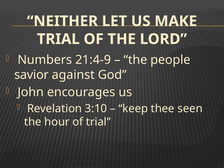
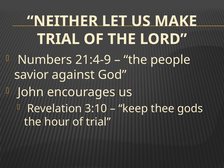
seen: seen -> gods (190, 108)
